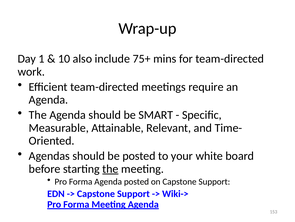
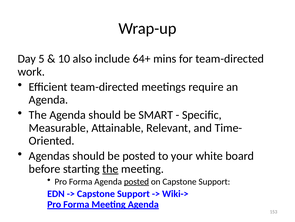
1: 1 -> 5 (42, 59)
75+: 75+ -> 64+ (142, 59)
posted underline: none -> present (136, 181)
